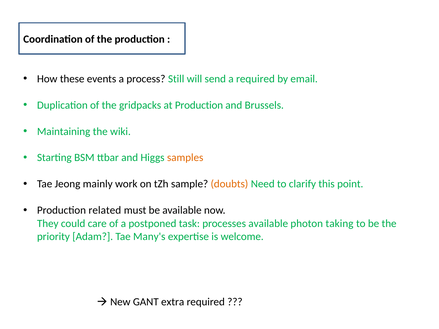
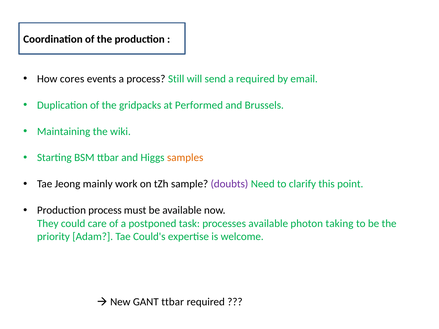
these: these -> cores (72, 79)
at Production: Production -> Performed (199, 105)
doubts colour: orange -> purple (229, 184)
Production related: related -> process (105, 211)
Many's: Many's -> Could's (149, 237)
GANT extra: extra -> ttbar (173, 302)
